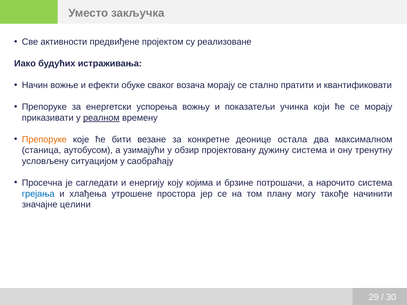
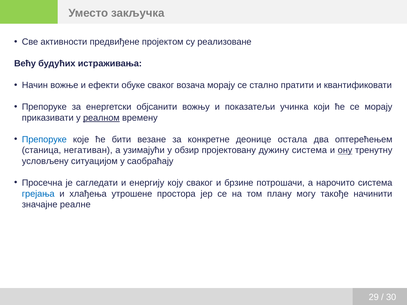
Иако: Иако -> Већу (25, 64)
успорења: успорења -> објсанити (157, 107)
Препоруке colour: orange -> blue (44, 140)
максималном: максималном -> оптерећењем (364, 140)
аутобусом: аутобусом -> негативан (88, 150)
ону underline: none -> present (345, 150)
коју којима: којима -> сваког (200, 183)
целини: целини -> реалне (75, 205)
